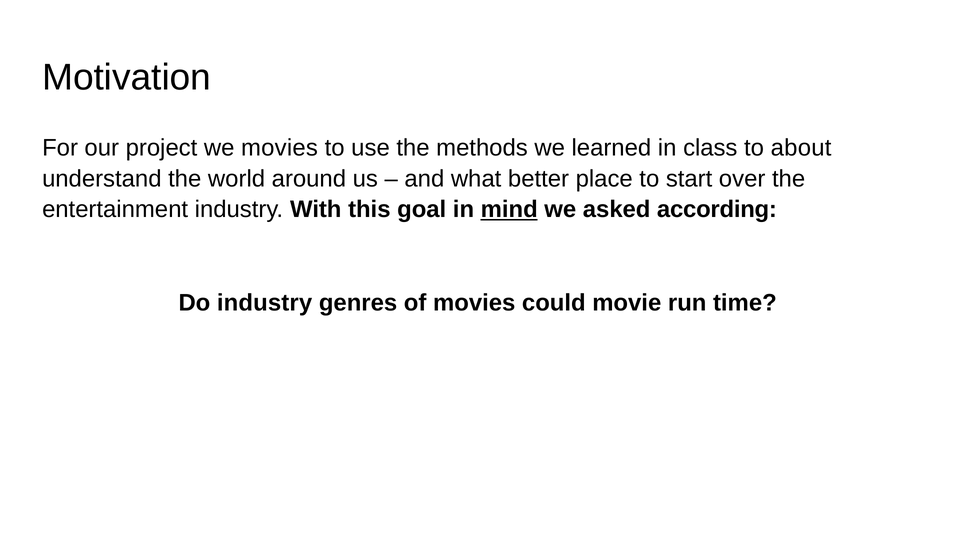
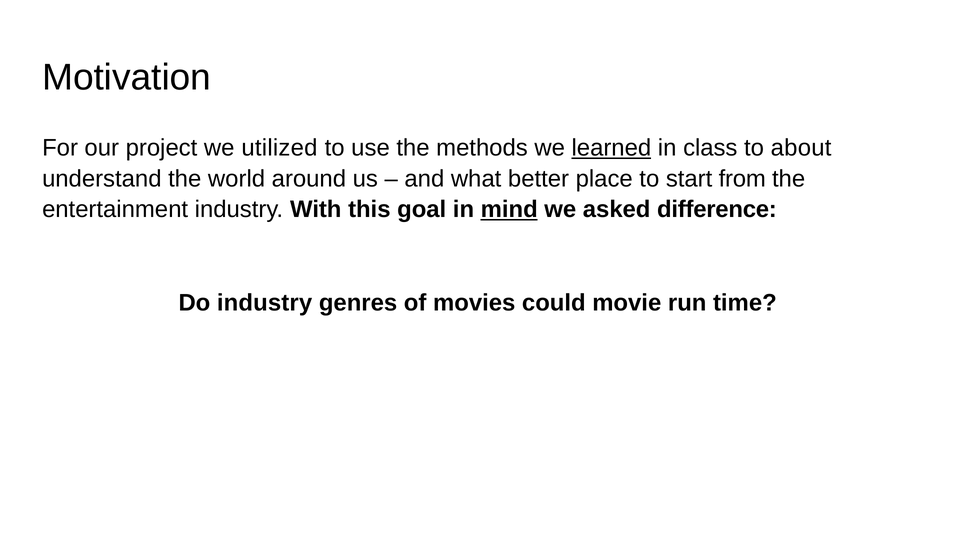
we movies: movies -> utilized (279, 148)
learned underline: none -> present (611, 148)
over: over -> from (742, 179)
according: according -> difference (717, 209)
